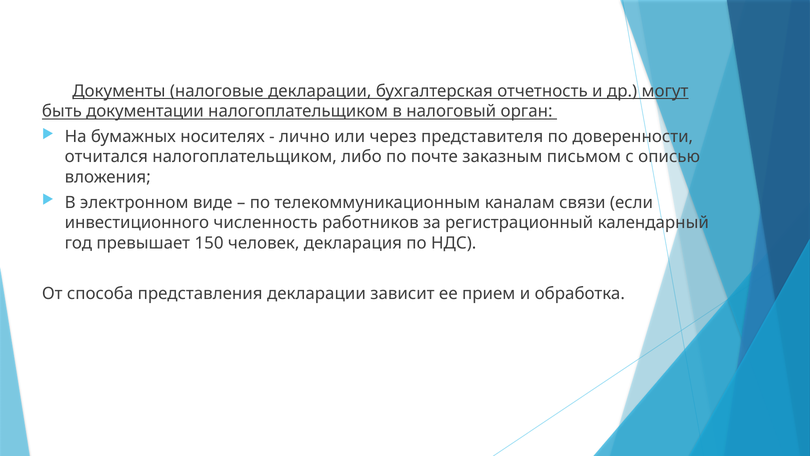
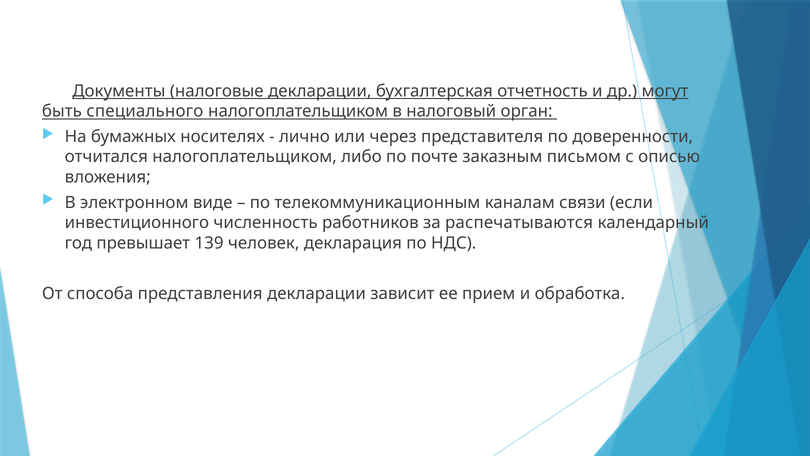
документации: документации -> специального (145, 111)
регистрационный: регистрационный -> распечатываются (519, 223)
150: 150 -> 139 (209, 243)
